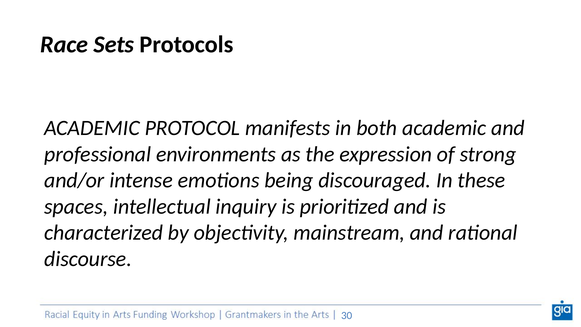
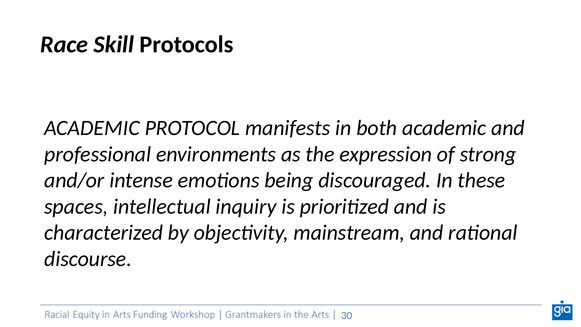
Sets: Sets -> Skill (114, 45)
